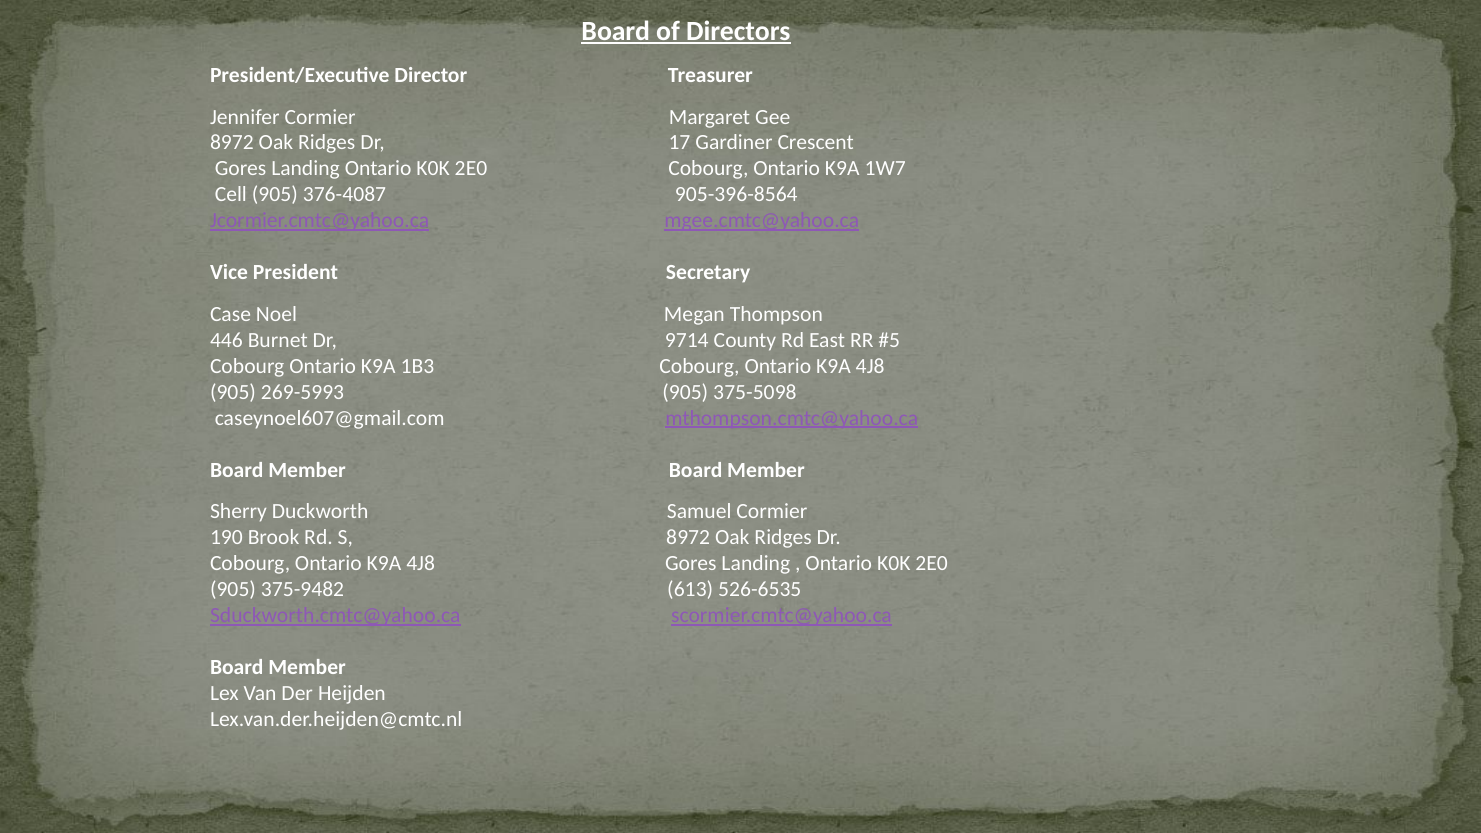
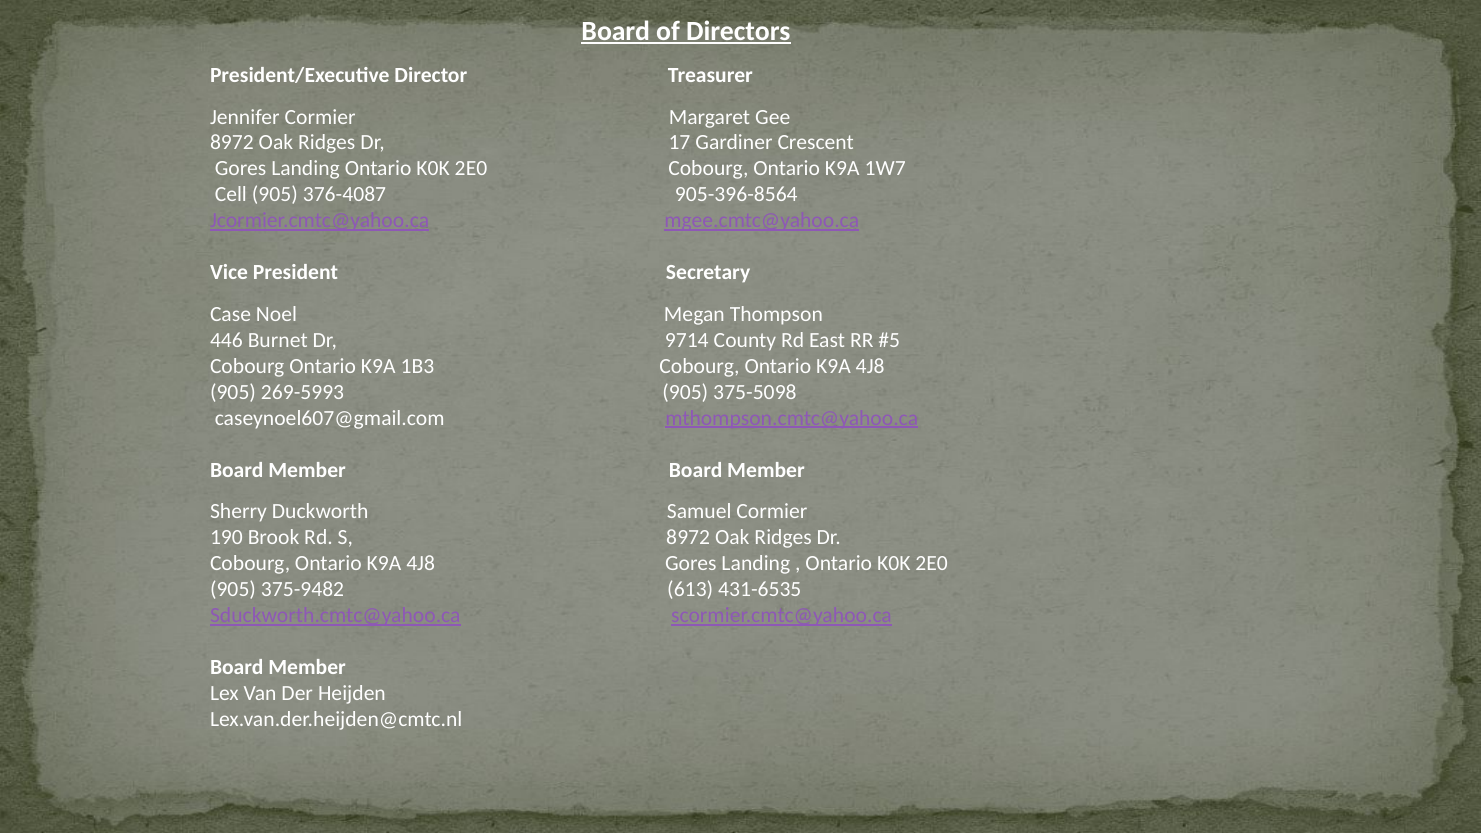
526-6535: 526-6535 -> 431-6535 (760, 589)
